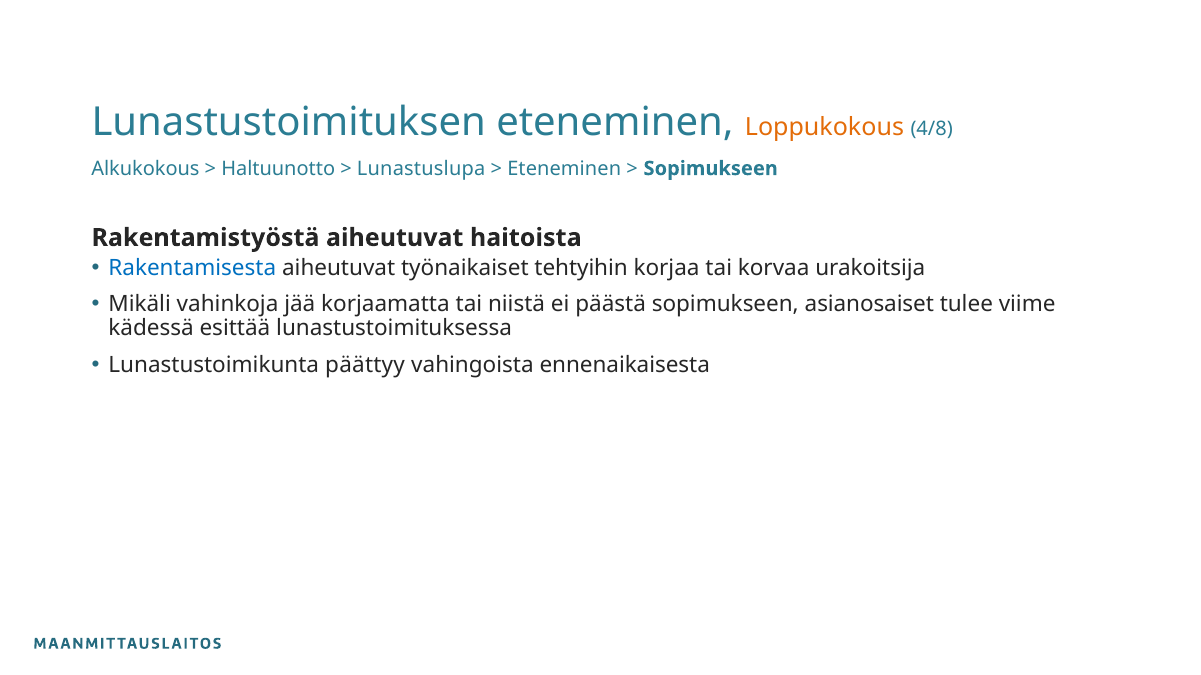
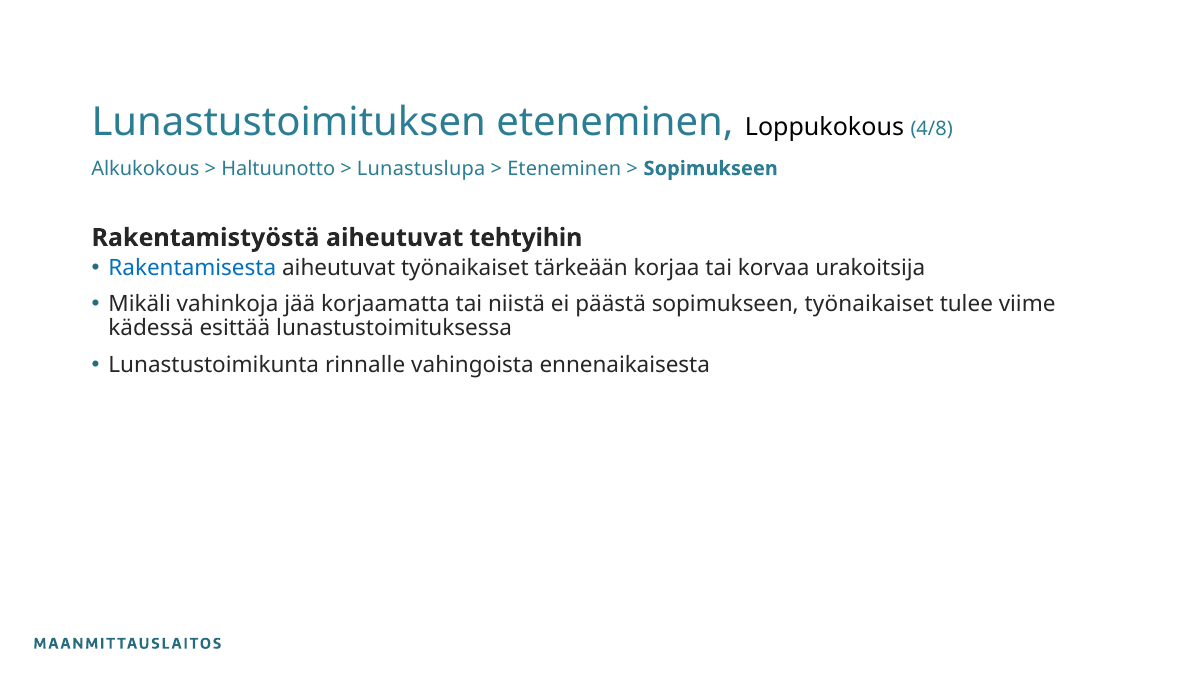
Loppukokous colour: orange -> black (824, 127)
haitoista: haitoista -> tehtyihin (526, 238)
tehtyihin: tehtyihin -> tärkeään (581, 268)
sopimukseen asianosaiset: asianosaiset -> työnaikaiset (869, 304)
päättyy: päättyy -> rinnalle (365, 365)
